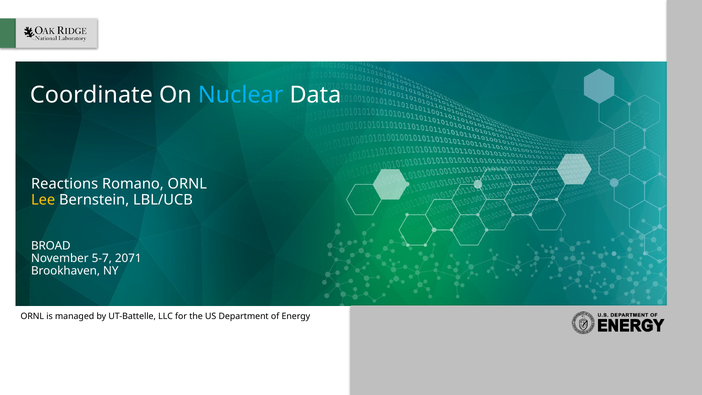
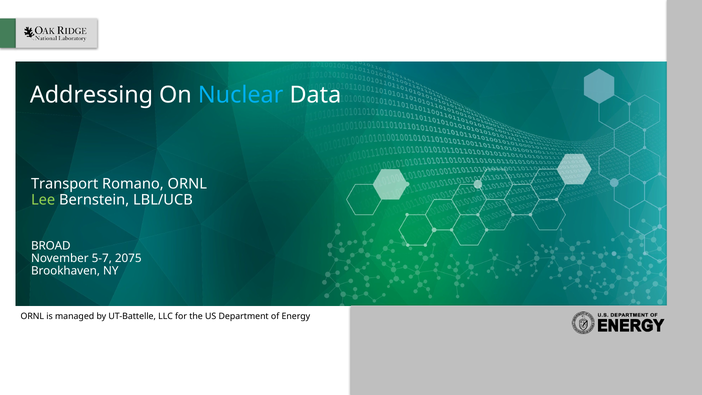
Coordinate: Coordinate -> Addressing (91, 95)
Reactions: Reactions -> Transport (65, 184)
Lee colour: yellow -> light green (43, 200)
2071: 2071 -> 2075 (128, 258)
